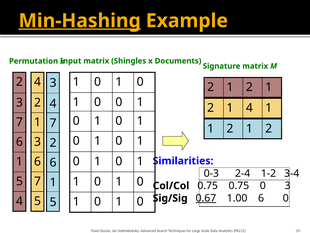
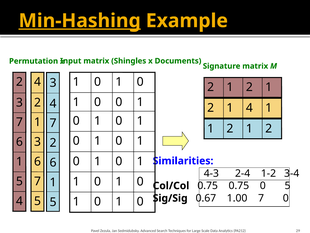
0-3: 0-3 -> 4-3 (211, 173)
0 3: 3 -> 5 (288, 185)
0.67 underline: present -> none (206, 198)
1.00 6: 6 -> 7 (261, 198)
